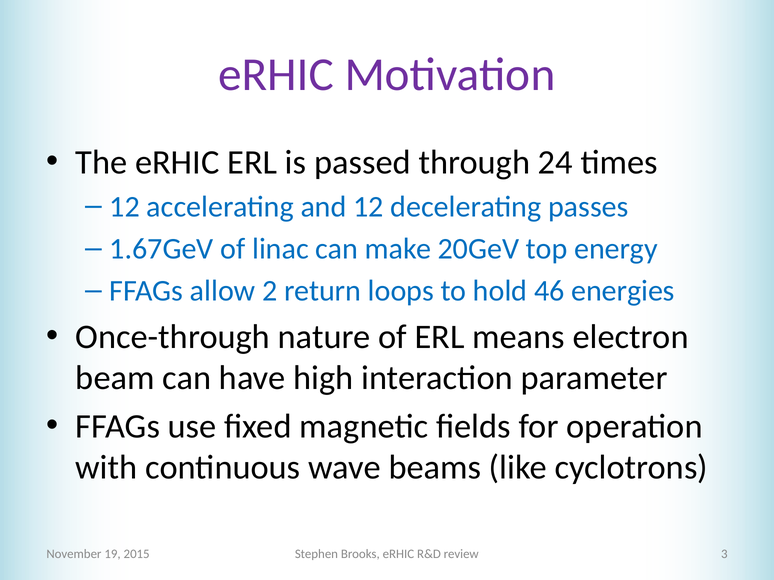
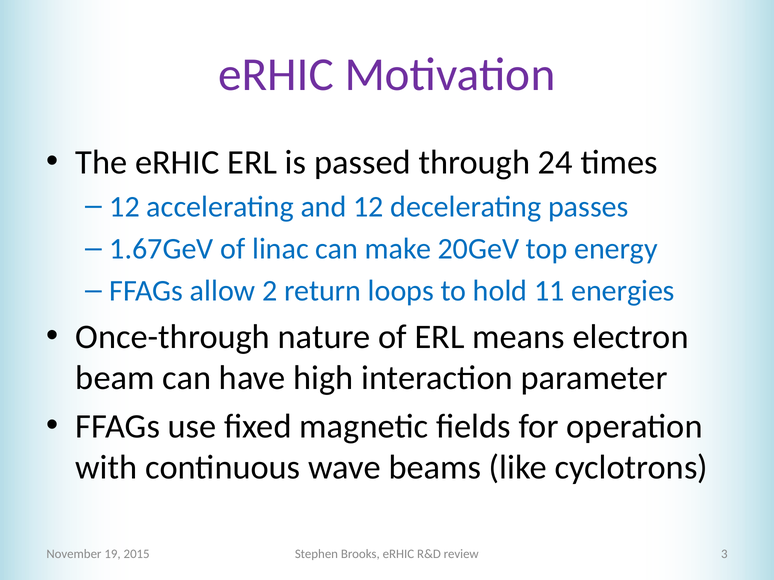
46: 46 -> 11 (549, 291)
